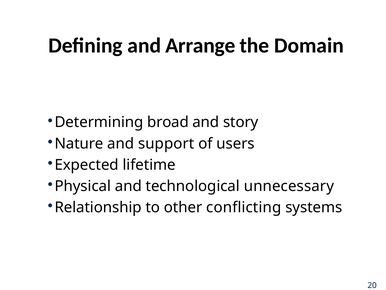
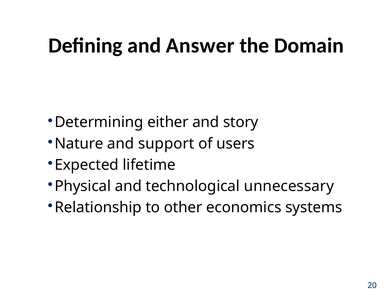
Arrange: Arrange -> Answer (200, 45)
broad: broad -> either (168, 122)
conflicting: conflicting -> economics (244, 207)
